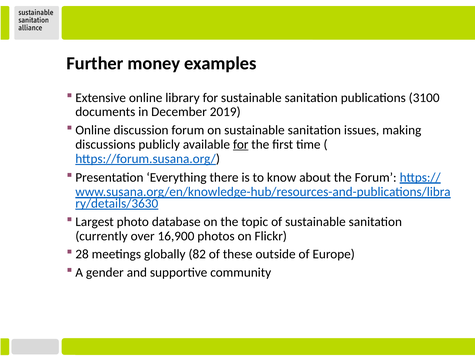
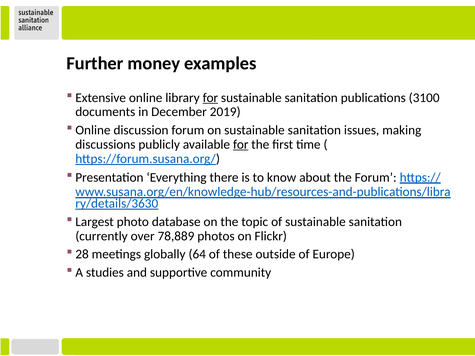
for underline: none -> present (210, 98)
16,900: 16,900 -> 78,889 (176, 236)
82: 82 -> 64 (197, 254)
gender: gender -> studies (105, 273)
